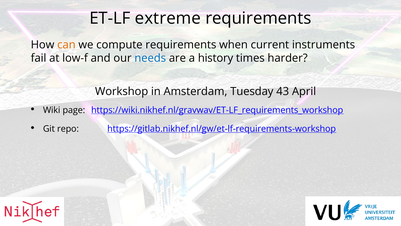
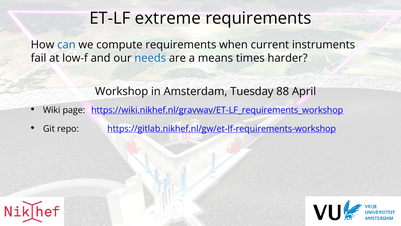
can colour: orange -> blue (66, 45)
history: history -> means (215, 58)
43: 43 -> 88 (283, 91)
